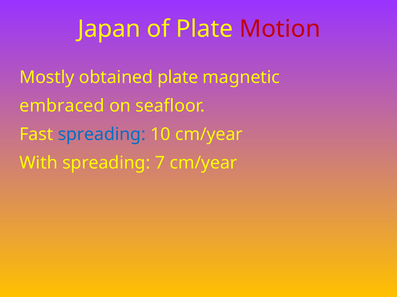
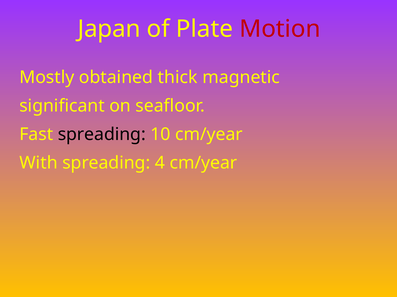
obtained plate: plate -> thick (178, 78)
embraced: embraced -> significant (62, 106)
spreading colour: blue -> black (102, 135)
7: 7 -> 4 (160, 163)
